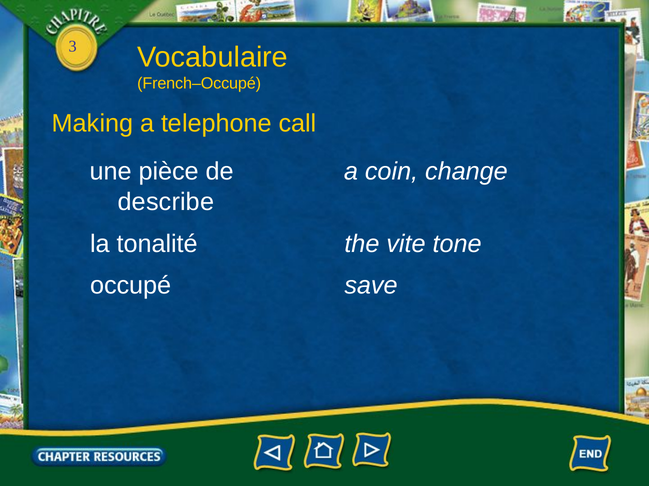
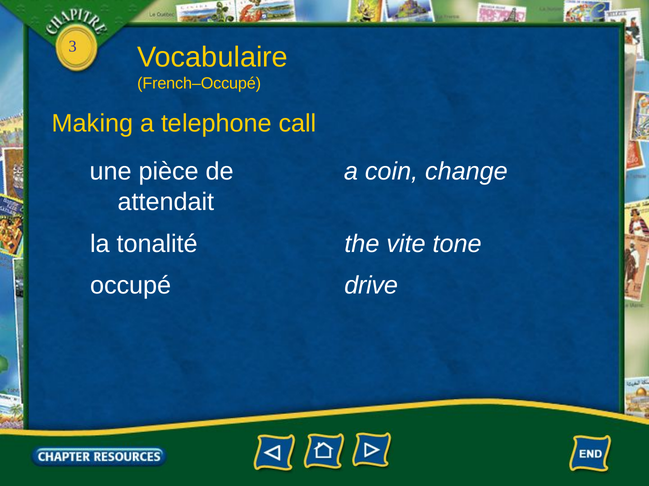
describe: describe -> attendait (166, 202)
save: save -> drive (371, 286)
